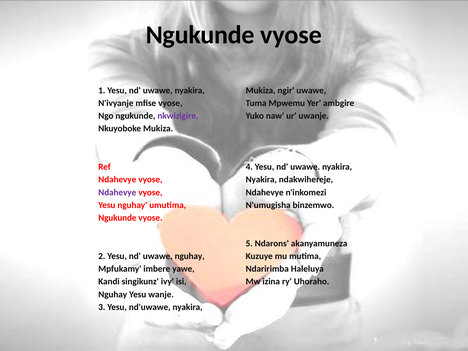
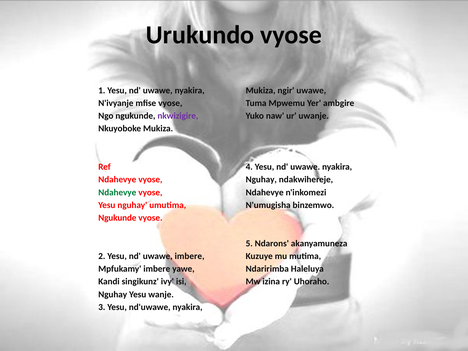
Ngukunde: Ngukunde -> Urukundo (200, 35)
Nyakira: Nyakira -> Nguhay (261, 180)
Ndahevye colour: purple -> green (117, 192)
uwawe nguhay: nguhay -> imbere (190, 256)
